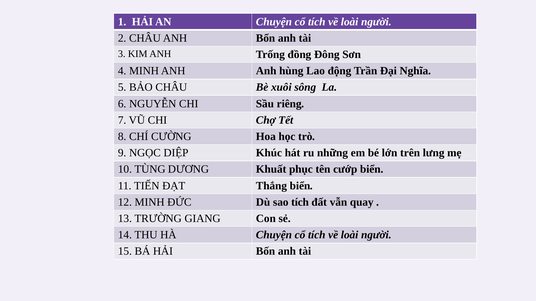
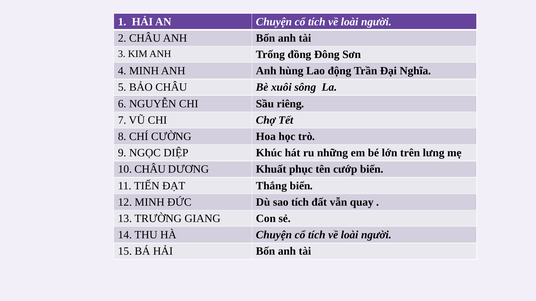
10 TÙNG: TÙNG -> CHÂU (150, 170)
